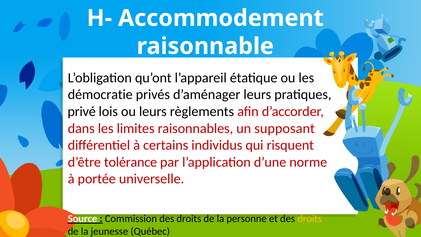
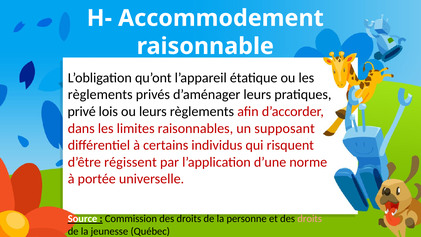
démocratie: démocratie -> règlements (100, 95)
tolérance: tolérance -> régissent (130, 162)
droits colour: yellow -> pink (310, 219)
